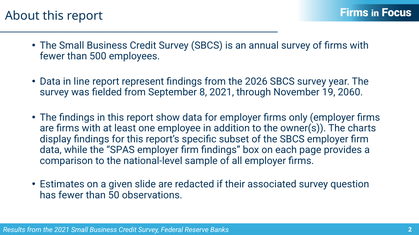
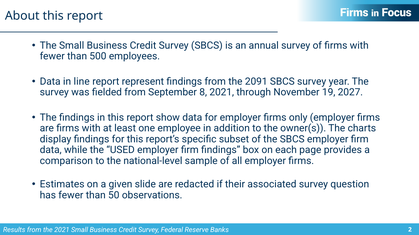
2026: 2026 -> 2091 (256, 82)
2060: 2060 -> 2027 (350, 93)
SPAS: SPAS -> USED (121, 150)
